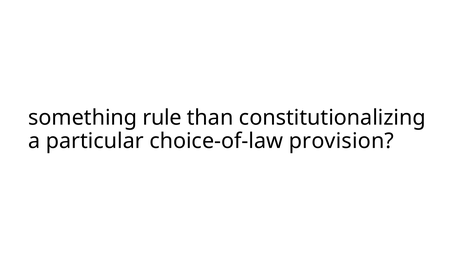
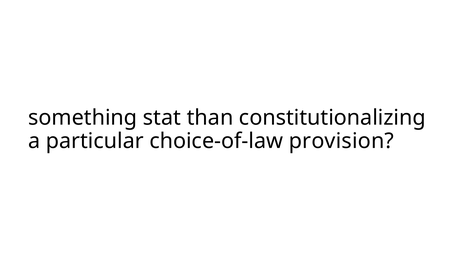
rule: rule -> stat (162, 118)
